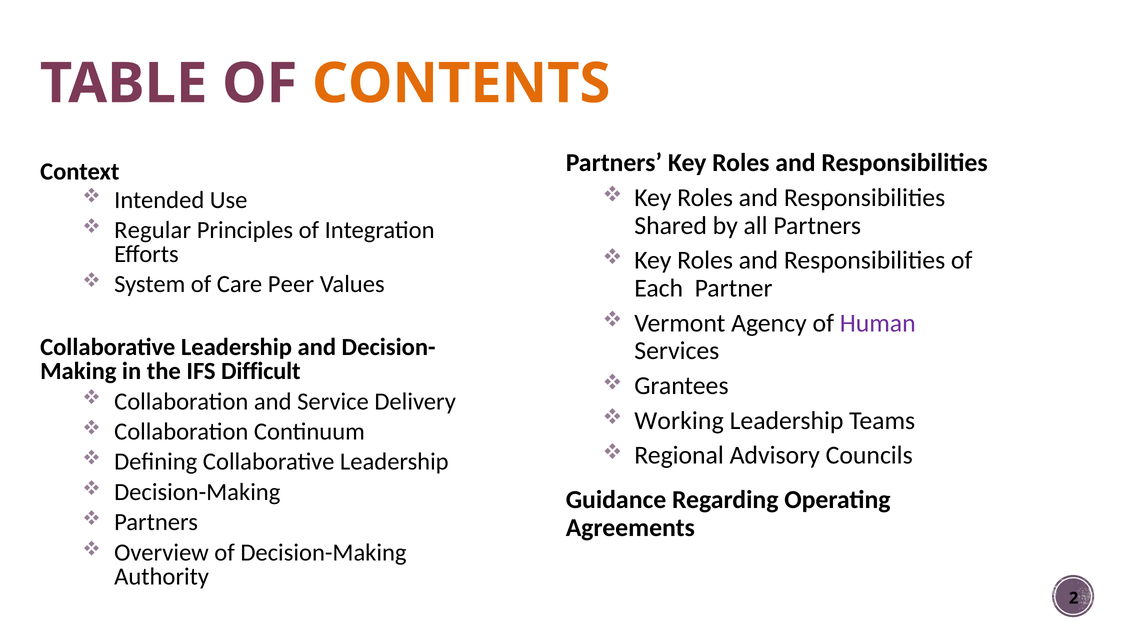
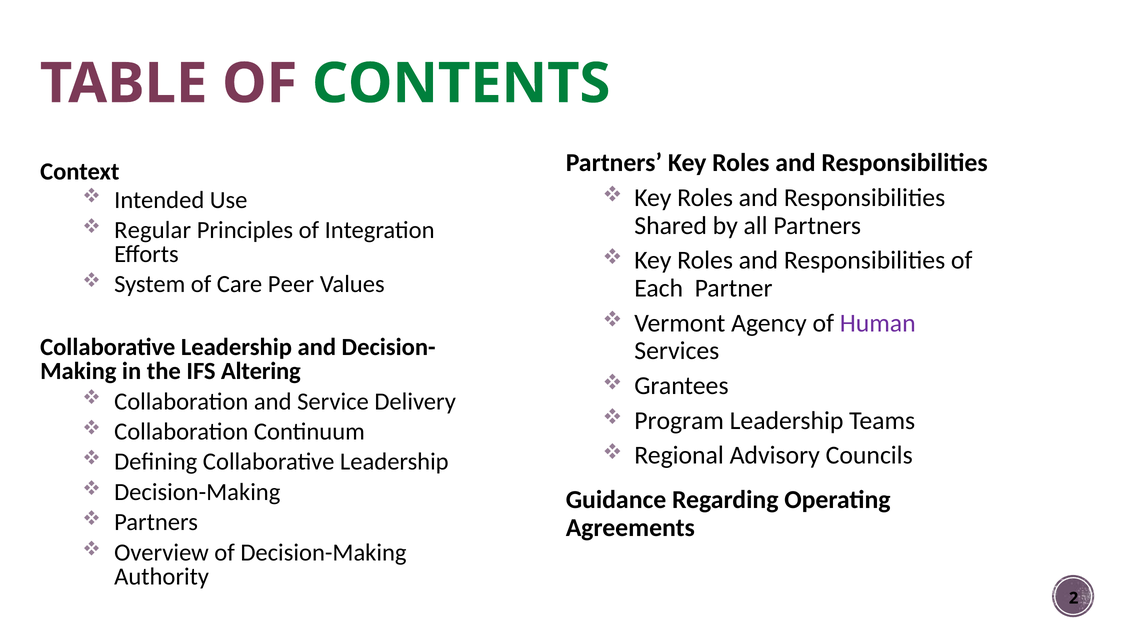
CONTENTS colour: orange -> green (461, 84)
Difficult: Difficult -> Altering (261, 371)
Working: Working -> Program (679, 420)
